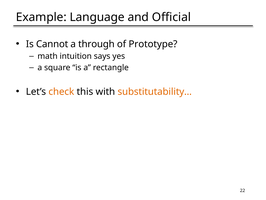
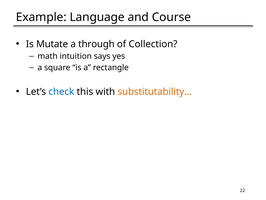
Official: Official -> Course (171, 17)
Cannot: Cannot -> Mutate (52, 44)
Prototype: Prototype -> Collection (153, 44)
check colour: orange -> blue (61, 91)
